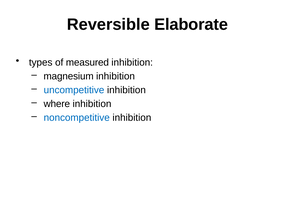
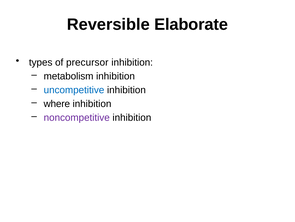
measured: measured -> precursor (87, 62)
magnesium: magnesium -> metabolism (69, 76)
noncompetitive colour: blue -> purple (77, 117)
